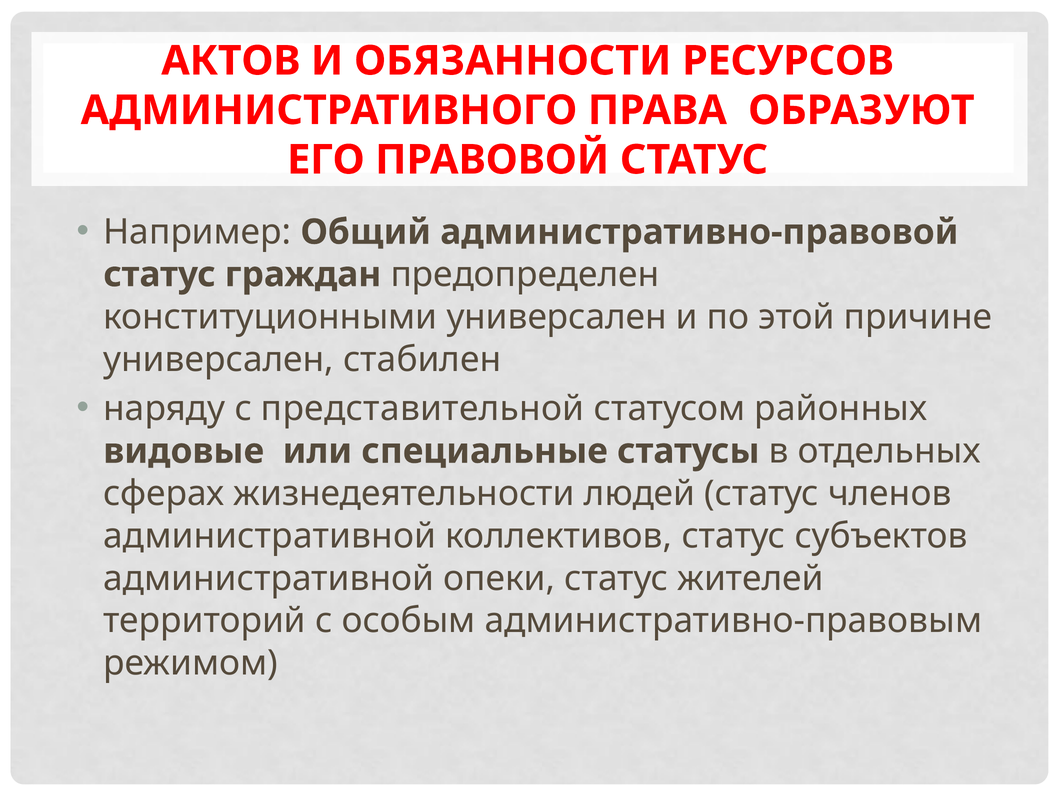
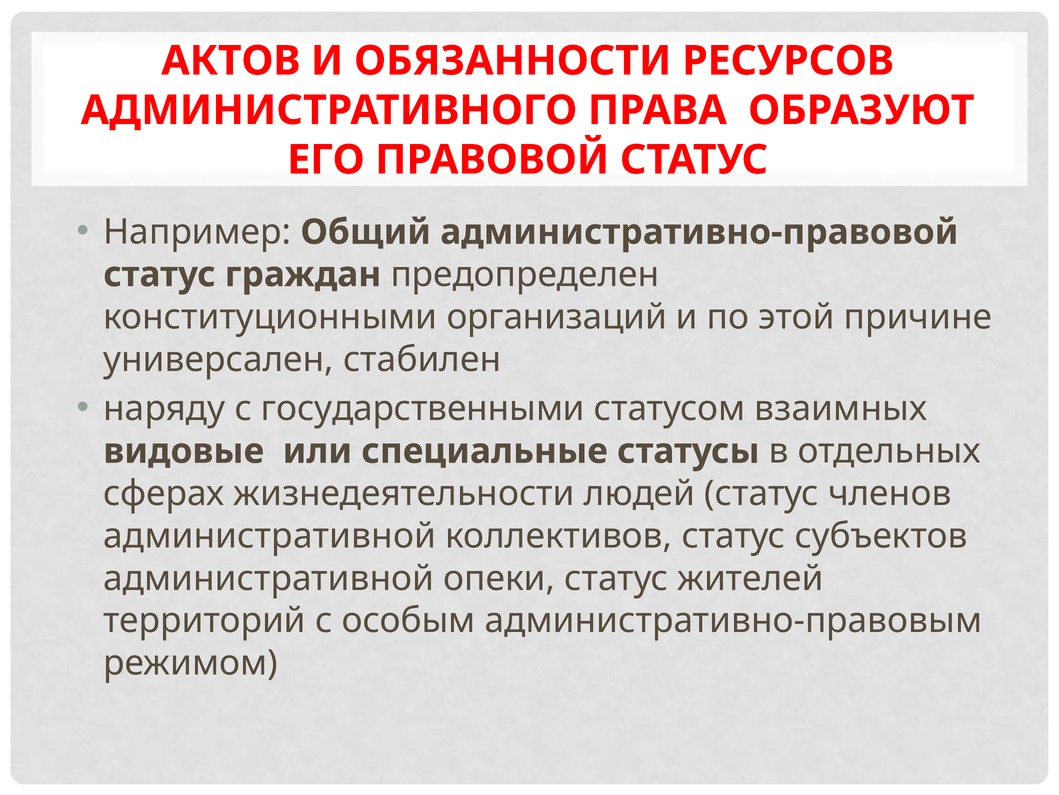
конституционными универсален: универсален -> организаций (557, 317)
представительной: представительной -> государственными (423, 408)
районных: районных -> взаимных (841, 408)
